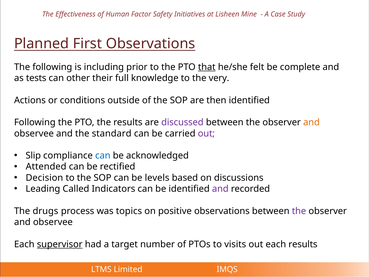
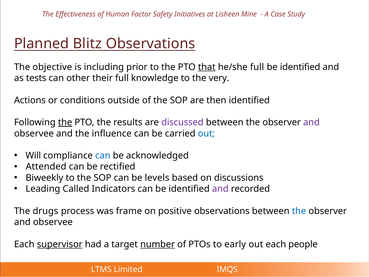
First: First -> Blitz (87, 44)
The following: following -> objective (52, 67)
he/she felt: felt -> full (257, 67)
complete: complete -> identified (300, 67)
the underline: none -> present (65, 122)
and colour: orange -> purple (311, 122)
standard: standard -> influence (112, 133)
out colour: purple -> blue (206, 133)
Slip: Slip -> Will (33, 155)
Decision: Decision -> Biweekly (44, 178)
topics: topics -> frame (129, 211)
the colour: purple -> blue (299, 211)
number underline: none -> present (158, 244)
visits: visits -> early (235, 244)
each results: results -> people (303, 244)
